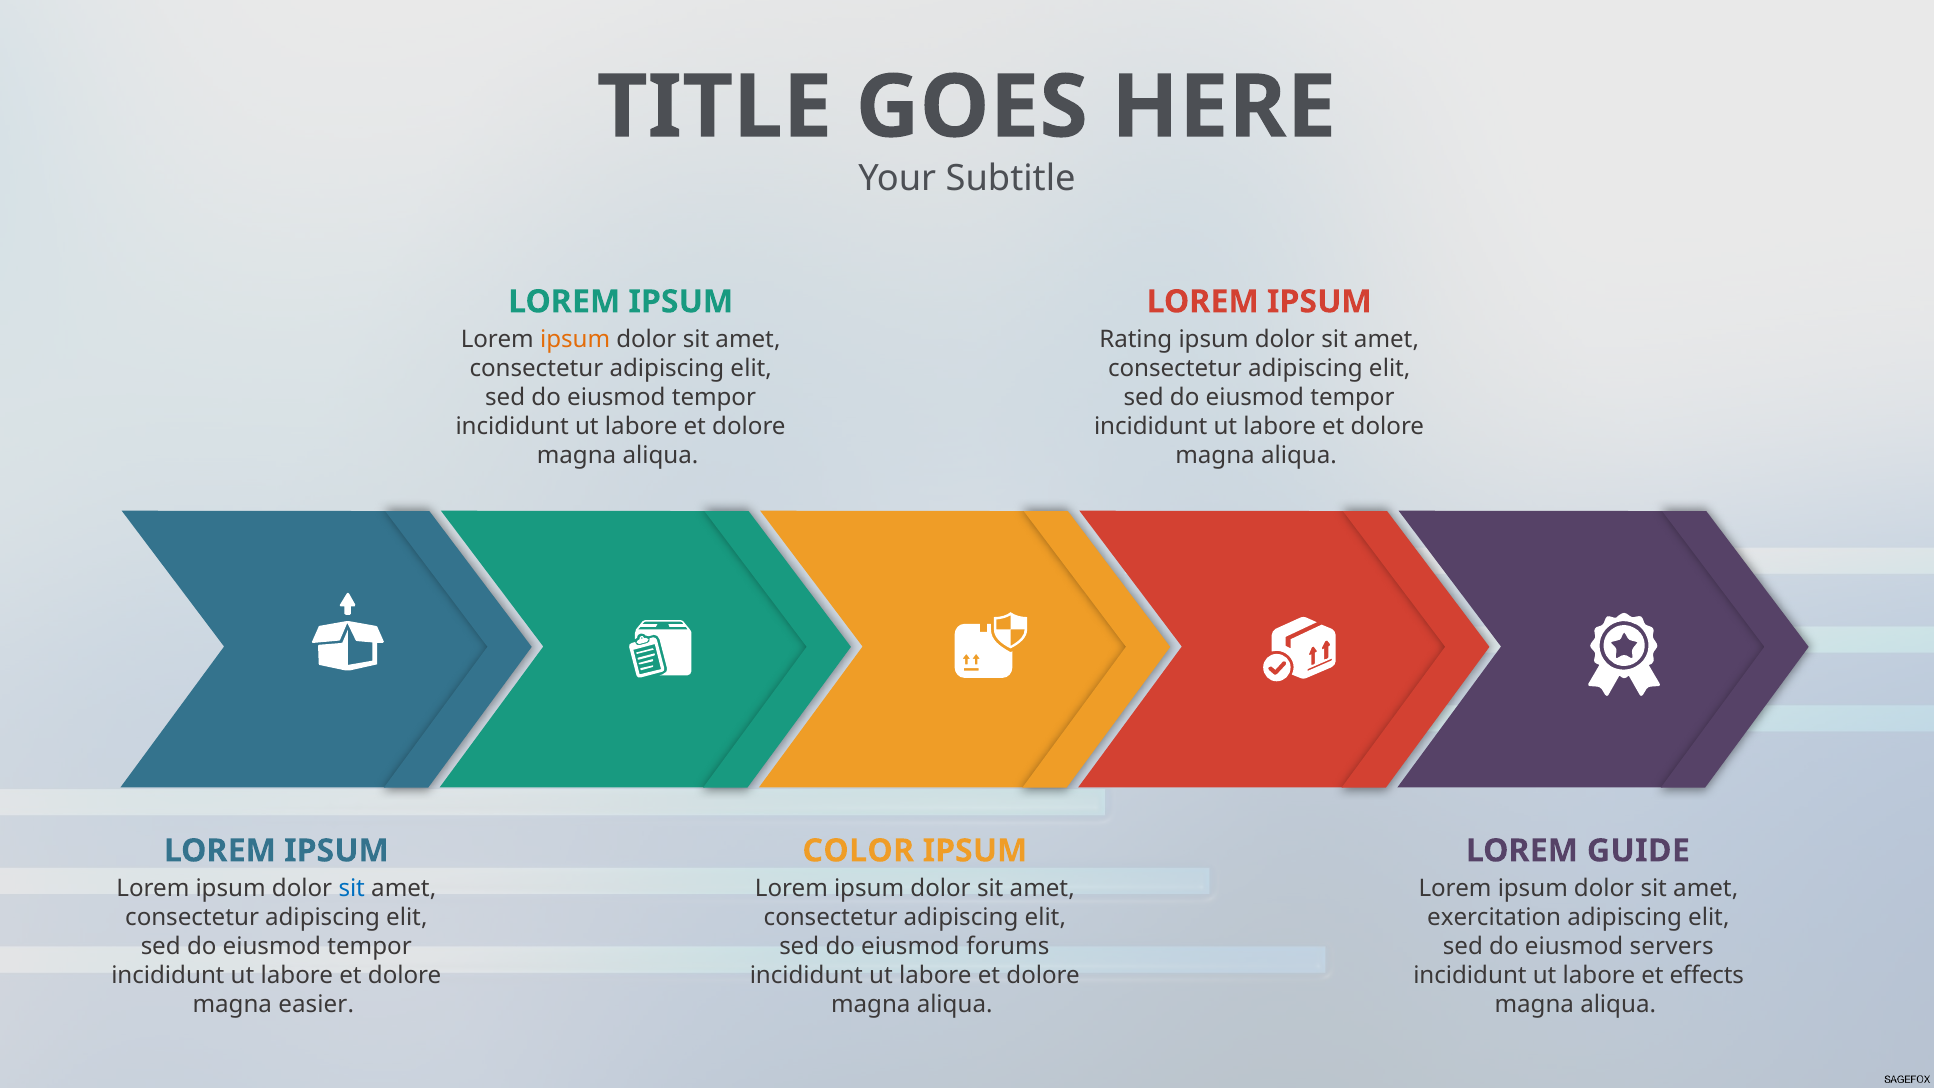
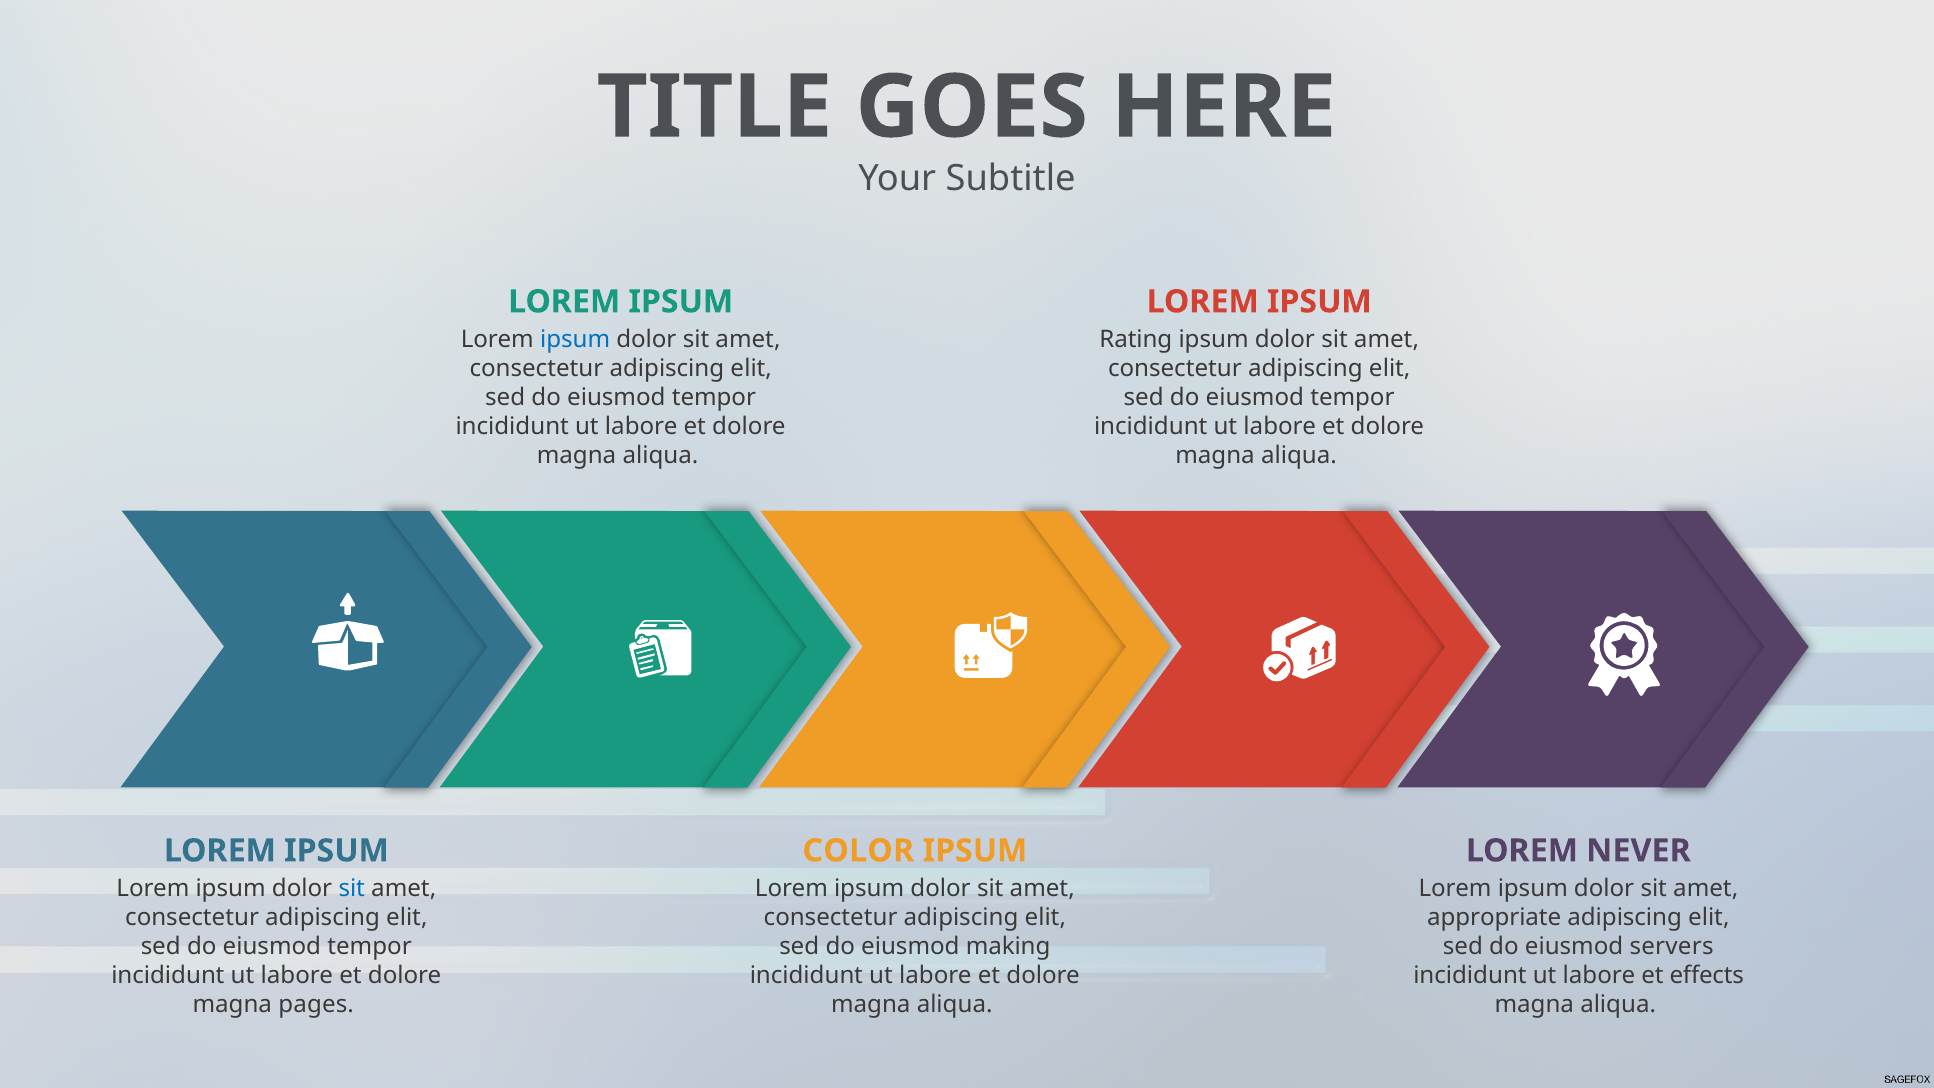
ipsum colour: orange -> blue (575, 340)
GUIDE: GUIDE -> NEVER (1639, 851)
exercitation: exercitation -> appropriate (1494, 918)
forums: forums -> making (1008, 947)
easier: easier -> pages (316, 1005)
